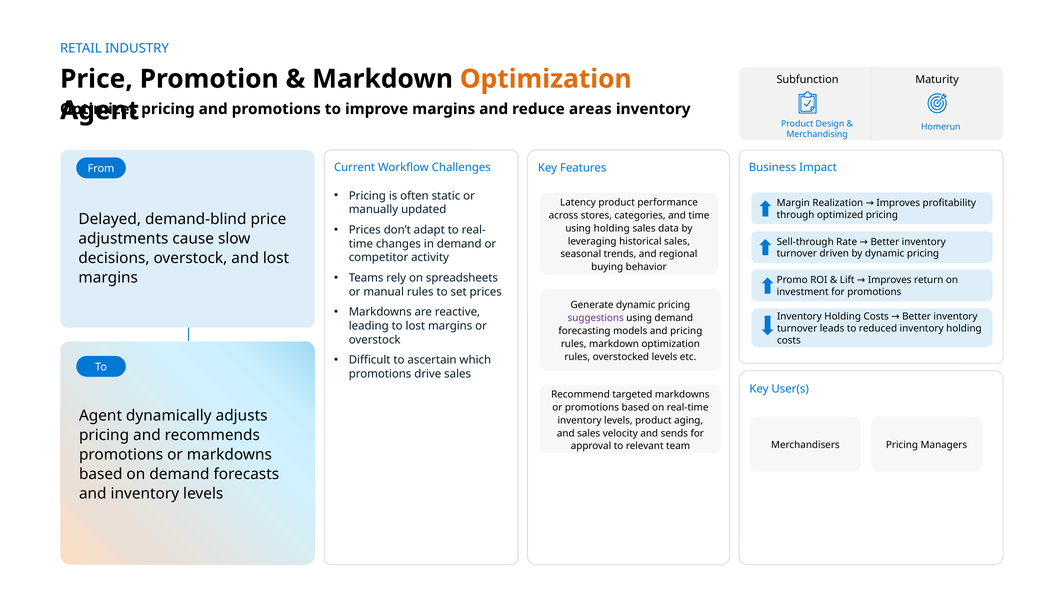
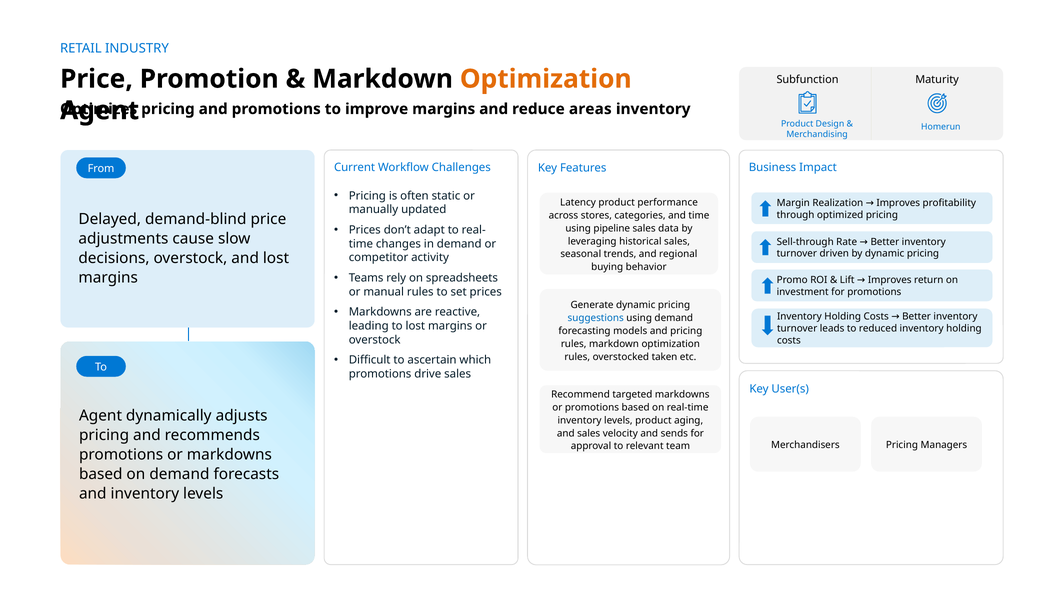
using holding: holding -> pipeline (612, 228)
suggestions colour: purple -> blue (596, 318)
overstocked levels: levels -> taken (665, 357)
